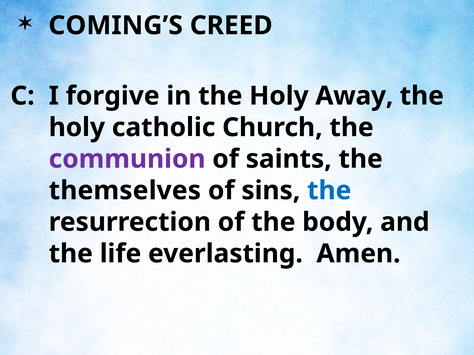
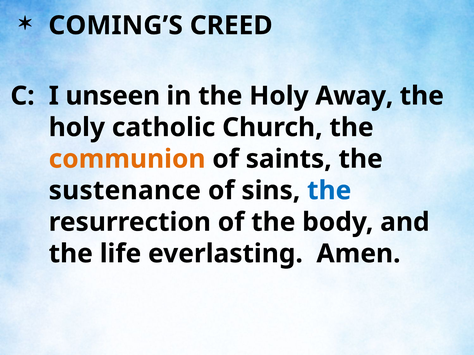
forgive: forgive -> unseen (113, 96)
communion colour: purple -> orange (127, 159)
themselves: themselves -> sustenance (125, 191)
